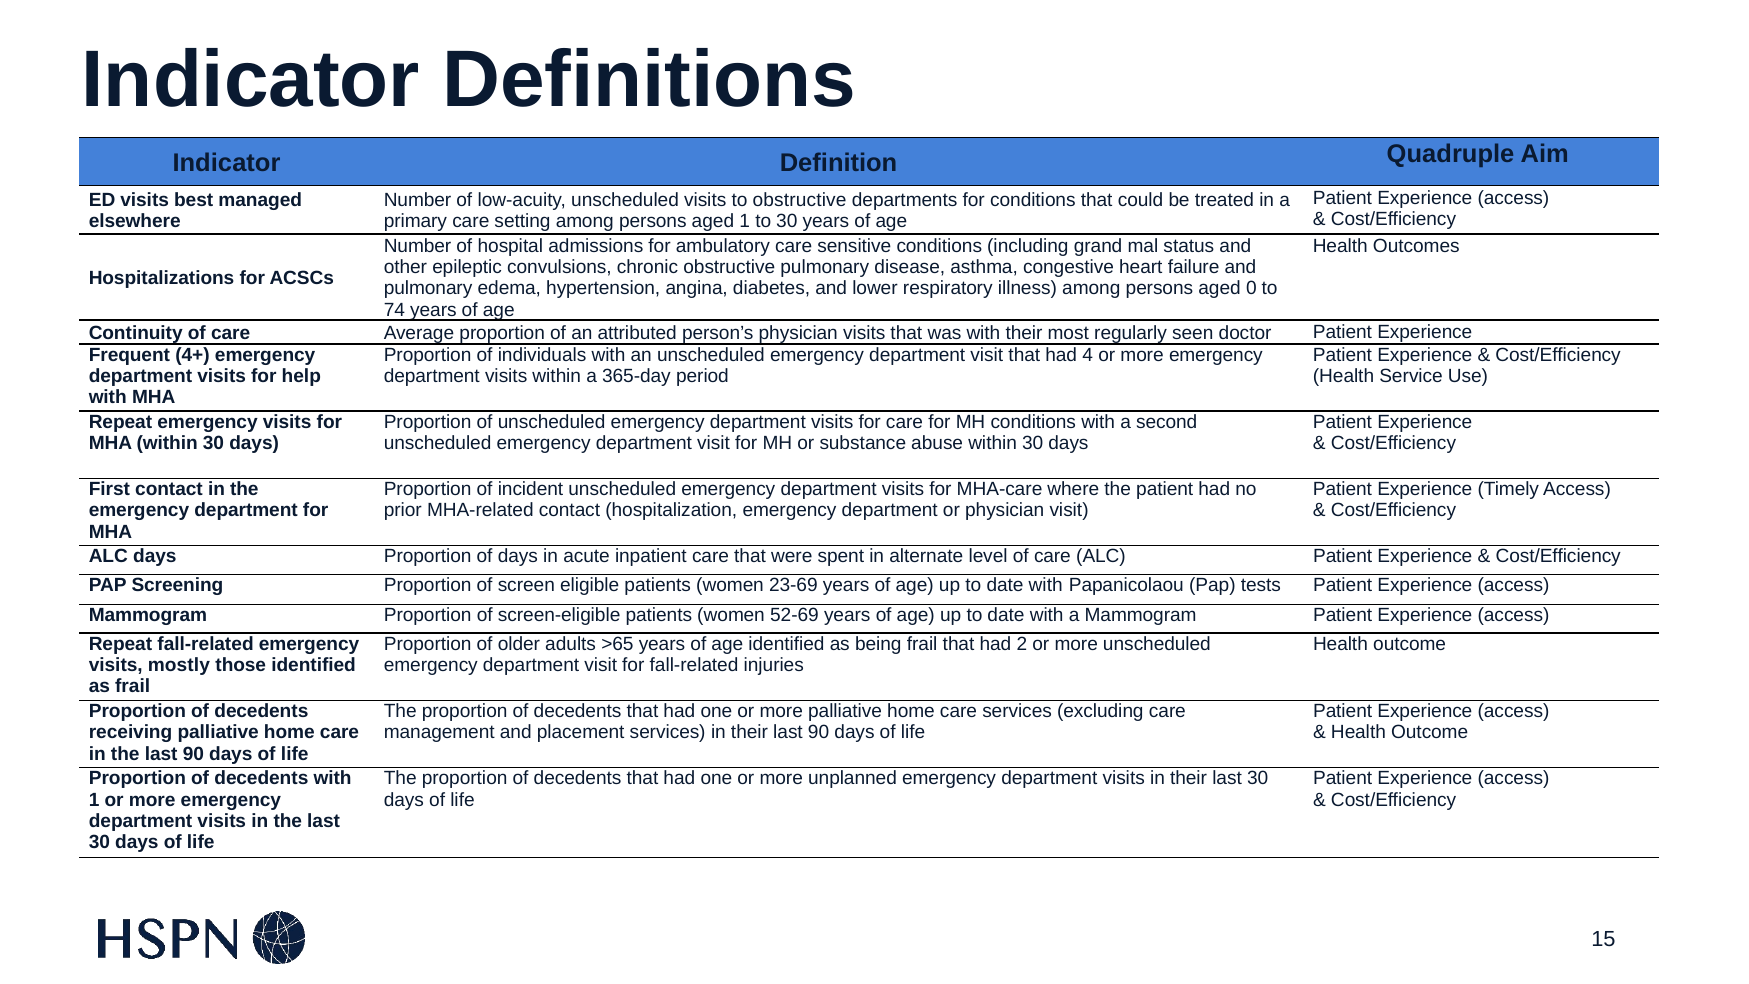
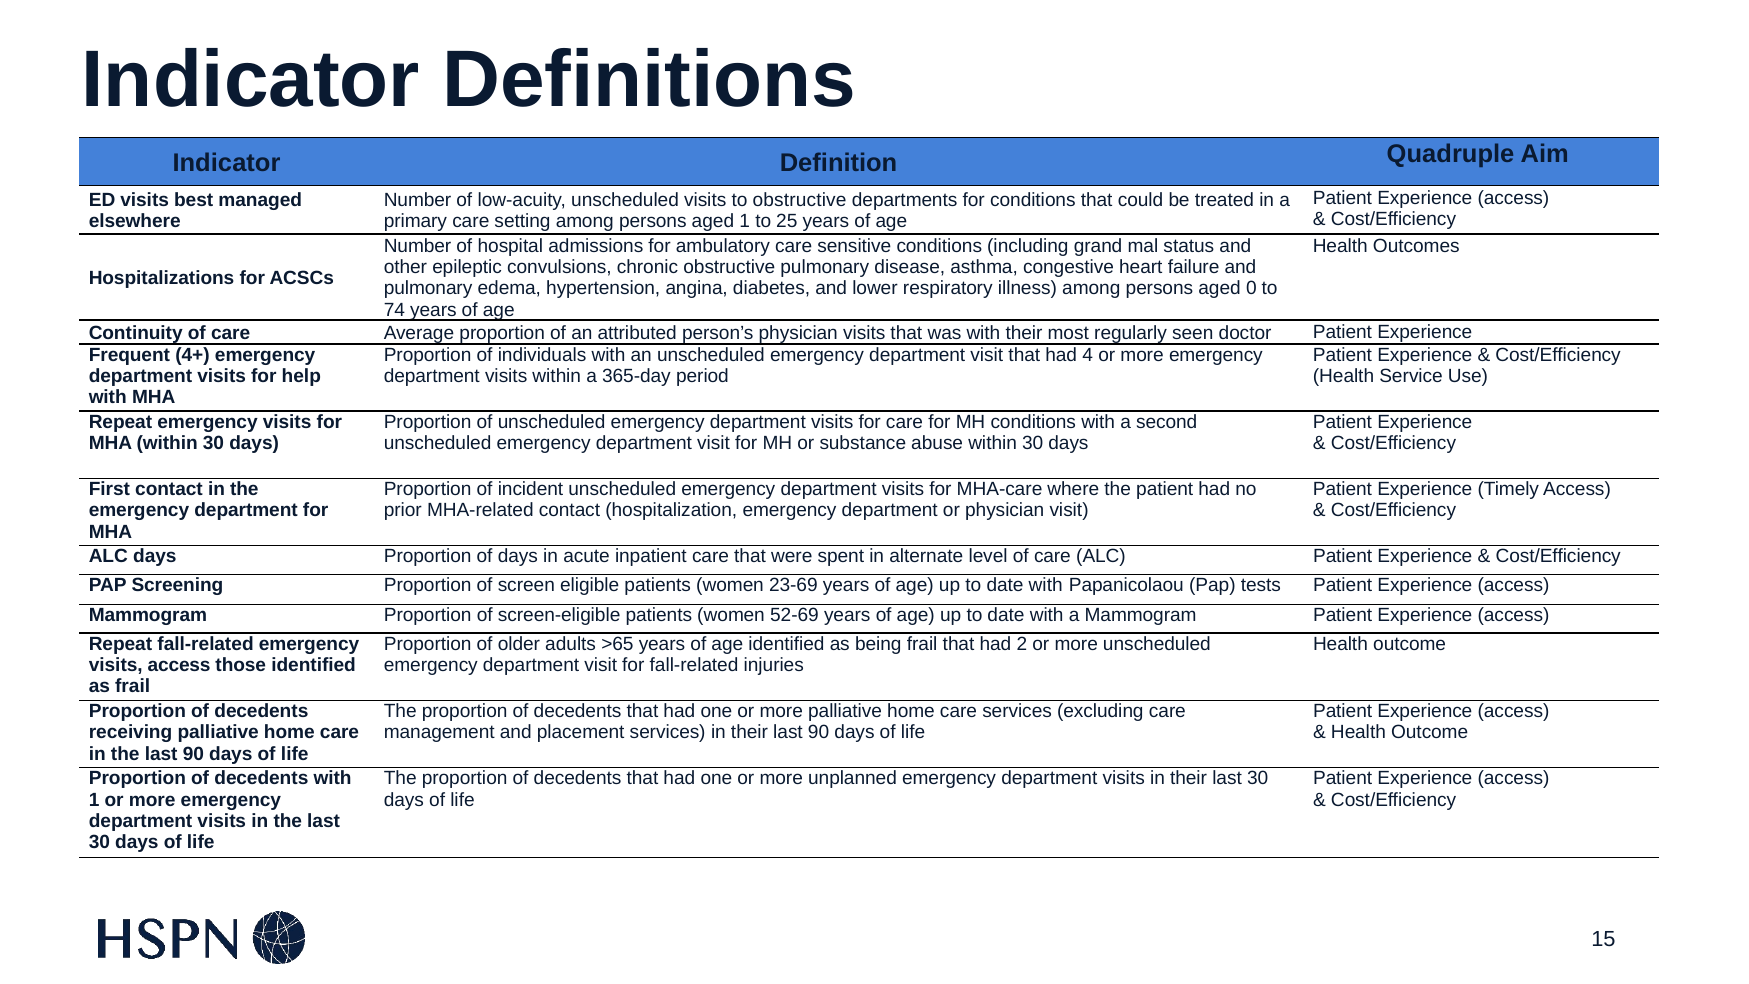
to 30: 30 -> 25 (787, 221)
visits mostly: mostly -> access (179, 665)
